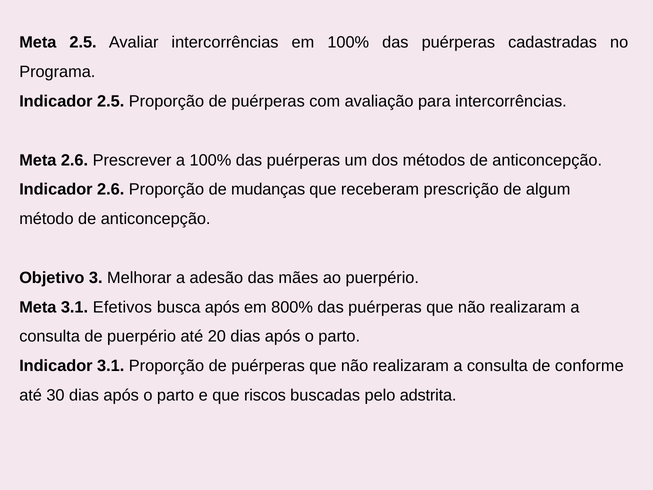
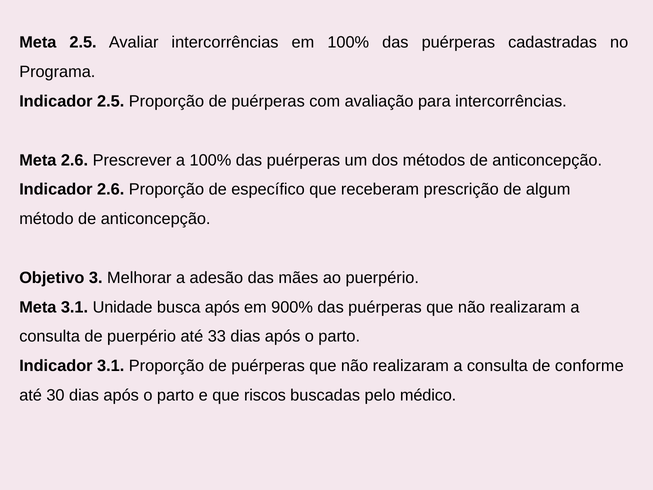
mudanças: mudanças -> específico (268, 189)
Efetivos: Efetivos -> Unidade (123, 307)
800%: 800% -> 900% (292, 307)
20: 20 -> 33 (217, 336)
adstrita: adstrita -> médico (428, 395)
